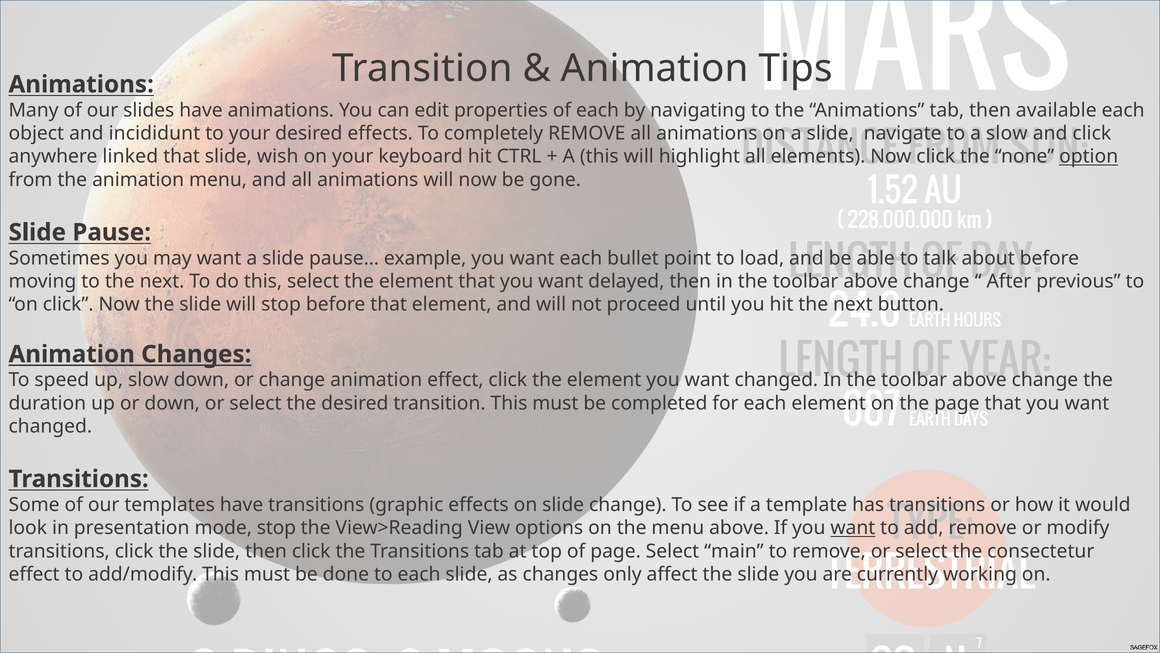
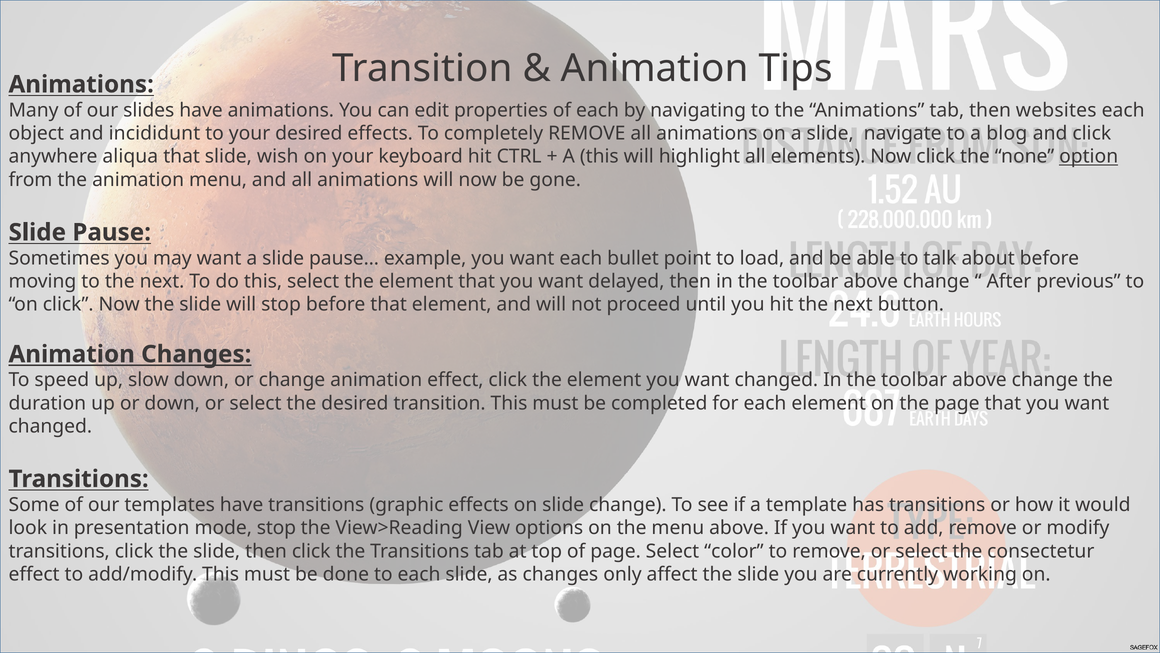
available: available -> websites (1056, 110)
a slow: slow -> blog (1007, 133)
linked: linked -> aliqua (130, 156)
want underline: present -> none (853, 528)
main: main -> color (734, 551)
